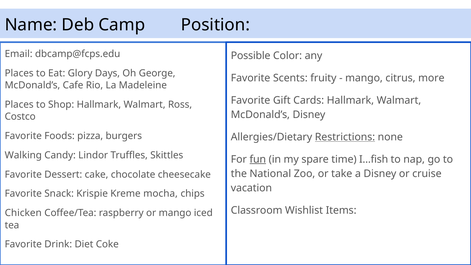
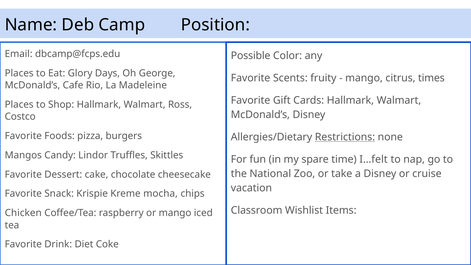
more: more -> times (431, 78)
Walking: Walking -> Mangos (23, 155)
fun underline: present -> none (258, 159)
I…fish: I…fish -> I…felt (374, 159)
